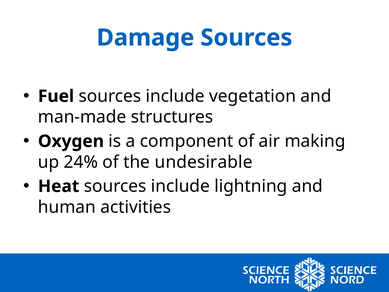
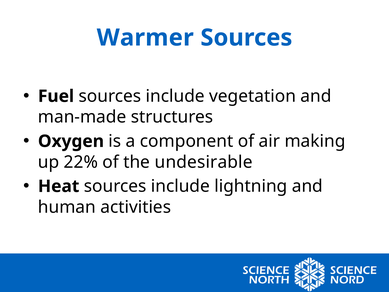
Damage: Damage -> Warmer (145, 38)
24%: 24% -> 22% (81, 162)
